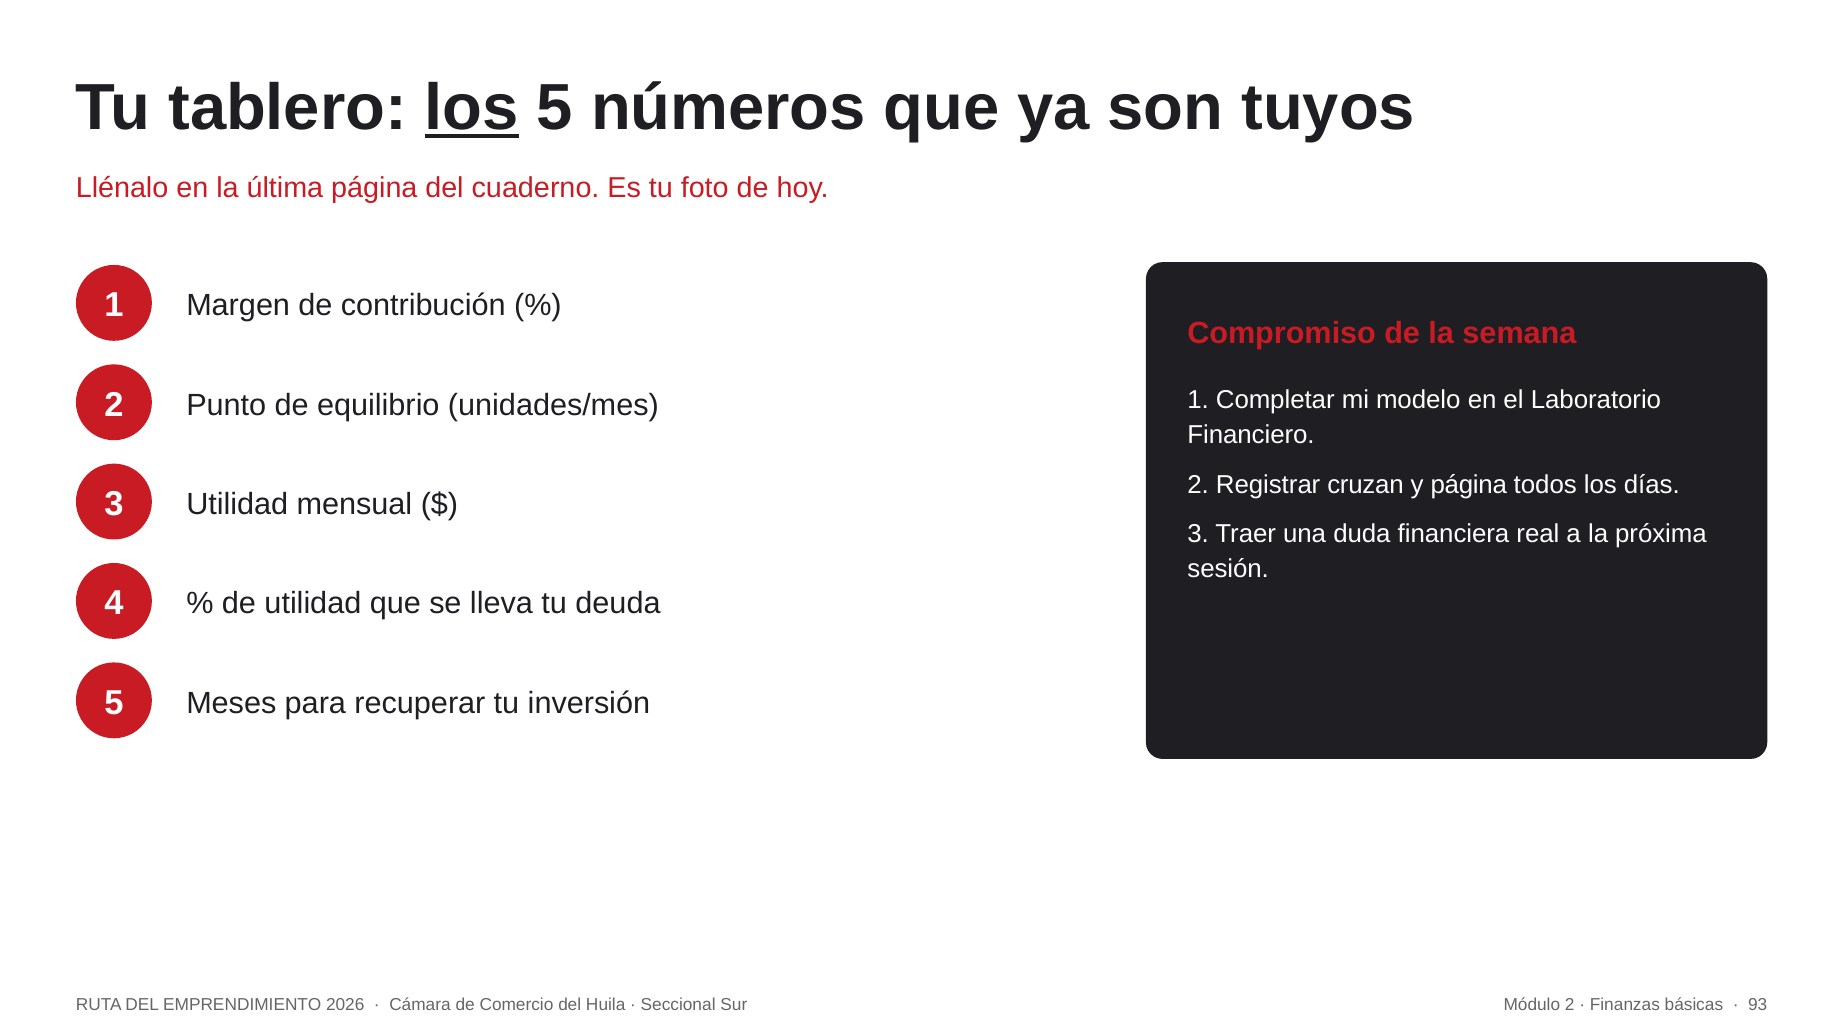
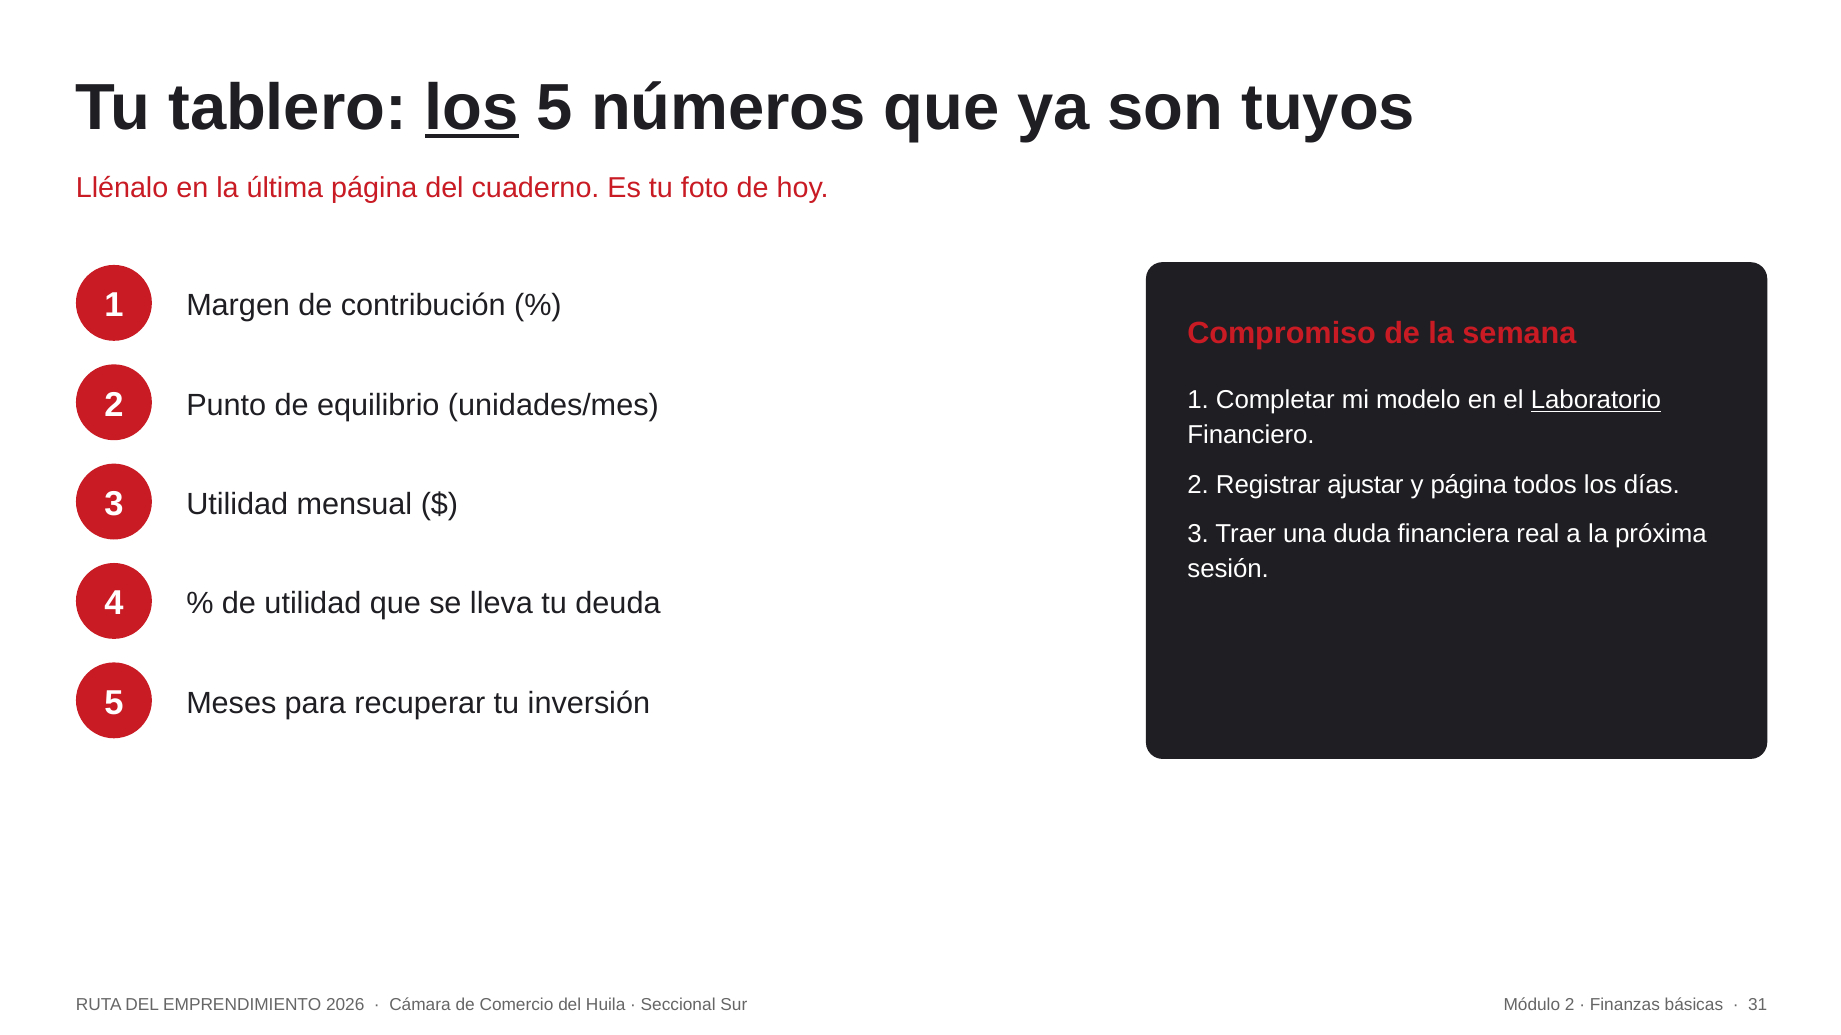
Laboratorio underline: none -> present (1596, 400)
cruzan: cruzan -> ajustar (1365, 485)
93: 93 -> 31 (1758, 1005)
